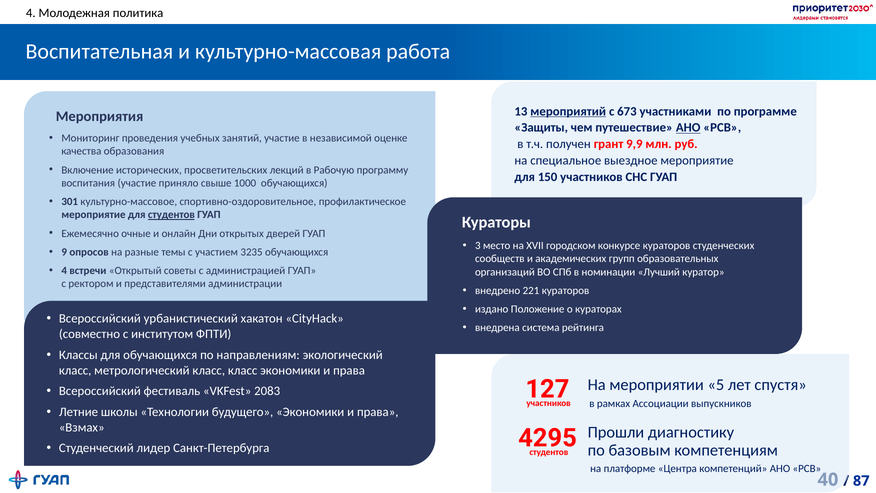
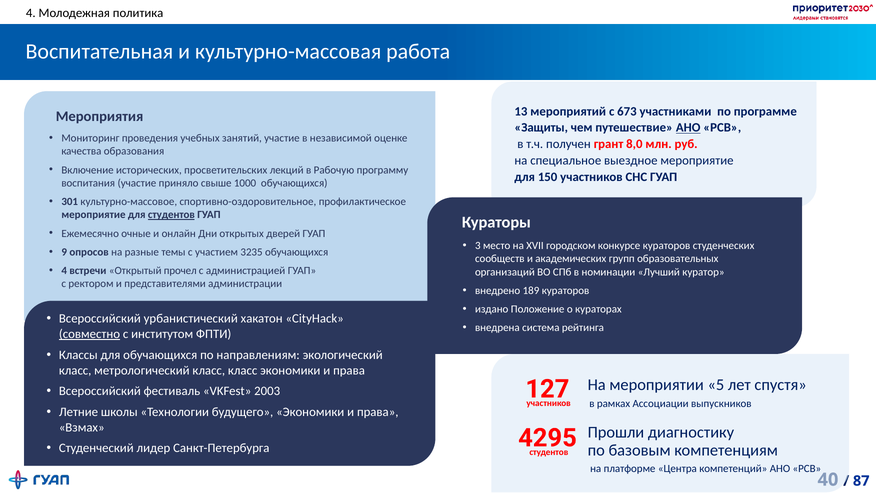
мероприятий underline: present -> none (568, 111)
9,9: 9,9 -> 8,0 (634, 144)
советы: советы -> прочел (180, 271)
221: 221 -> 189 (531, 290)
совместно underline: none -> present (89, 334)
2083: 2083 -> 2003 (267, 391)
